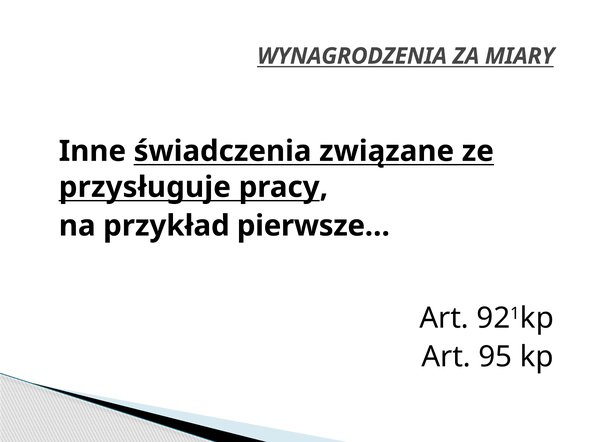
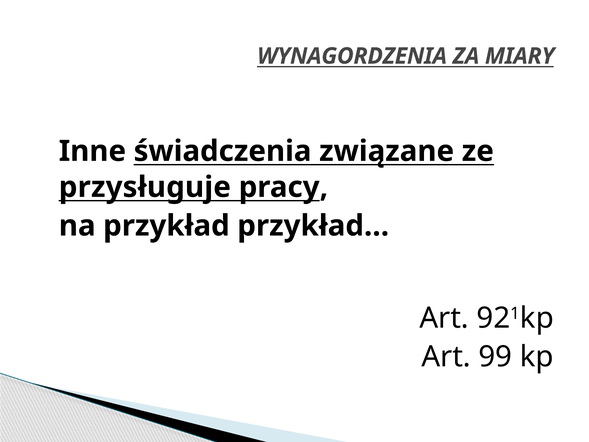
WYNAGRODZENIA: WYNAGRODZENIA -> WYNAGORDZENIA (352, 56)
pierwsze…: pierwsze… -> przykład… (313, 226)
95: 95 -> 99 (495, 357)
